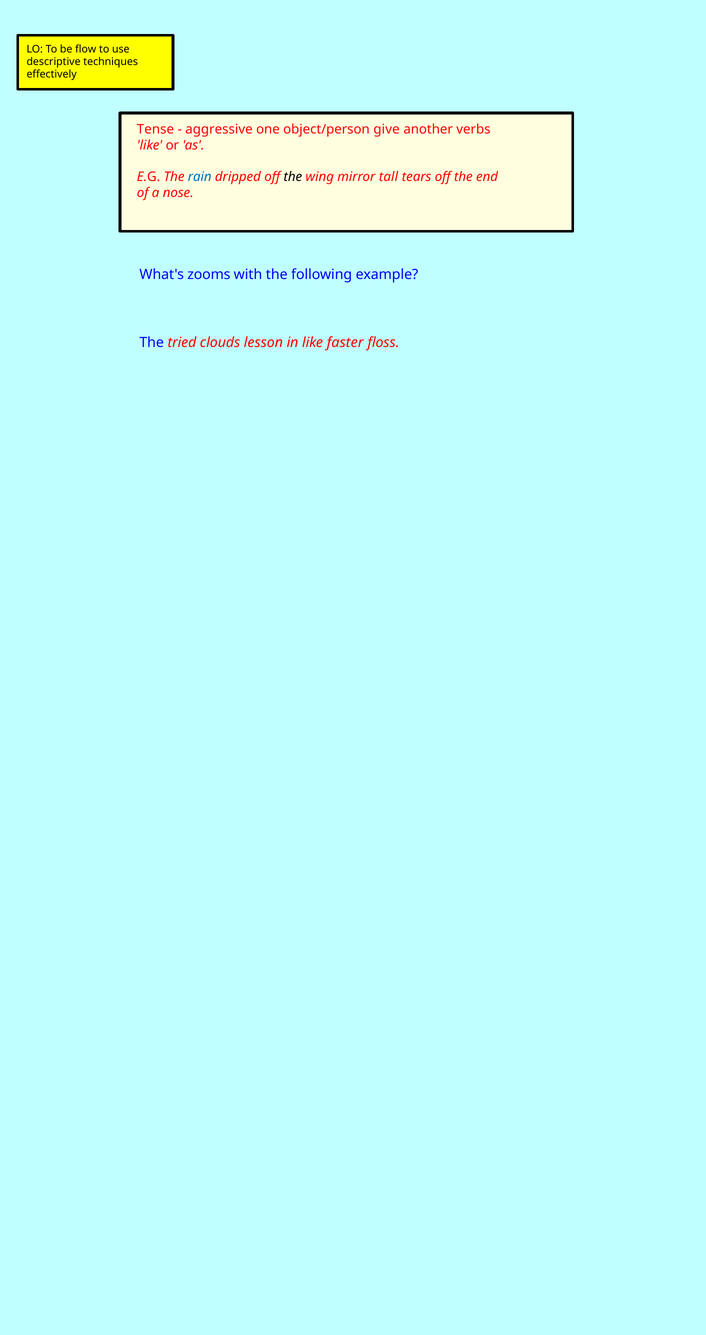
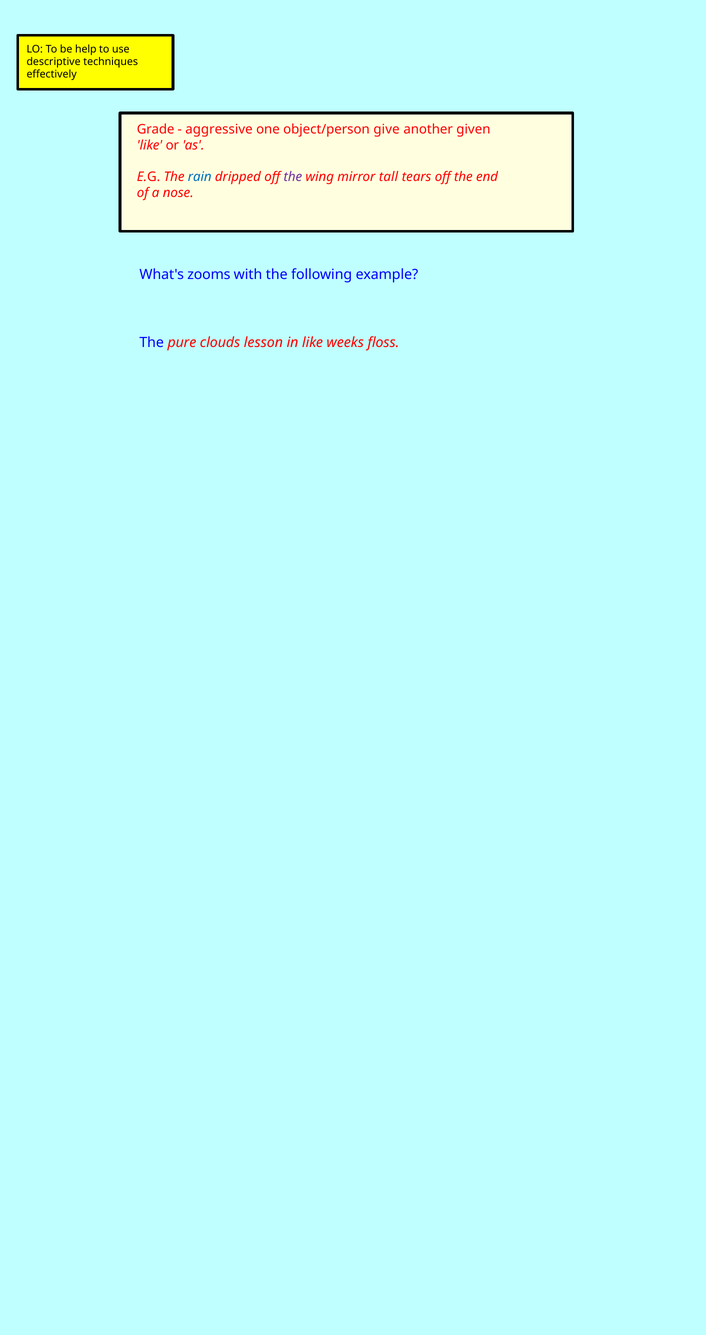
flow: flow -> help (86, 49)
Tense: Tense -> Grade (156, 129)
verbs: verbs -> given (473, 129)
the colour: black -> purple (293, 177)
tried: tried -> pure (182, 342)
faster: faster -> weeks (345, 342)
